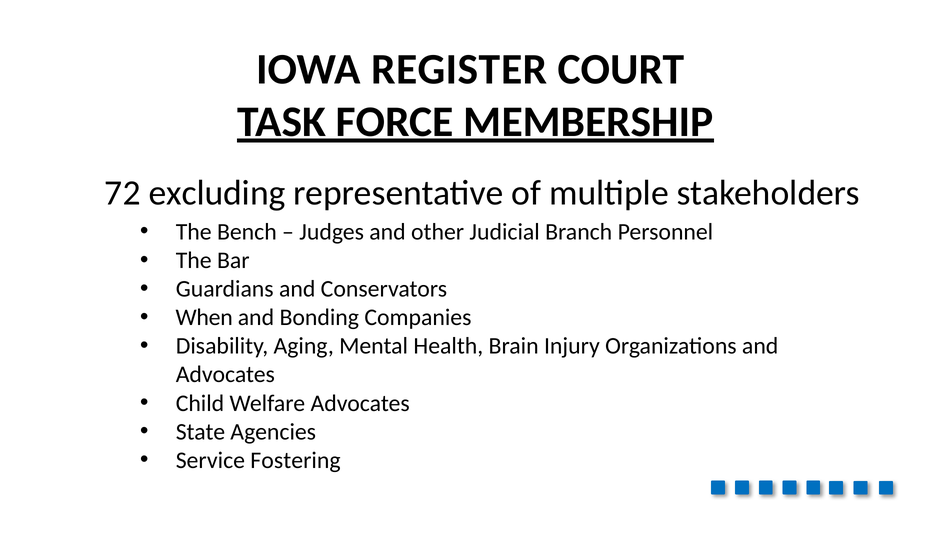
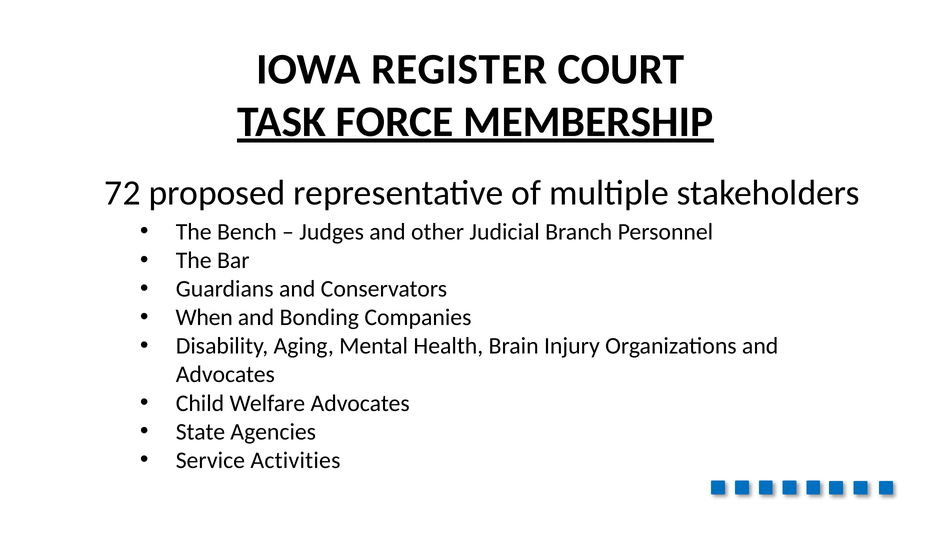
excluding: excluding -> proposed (217, 193)
Fostering: Fostering -> Activities (295, 460)
